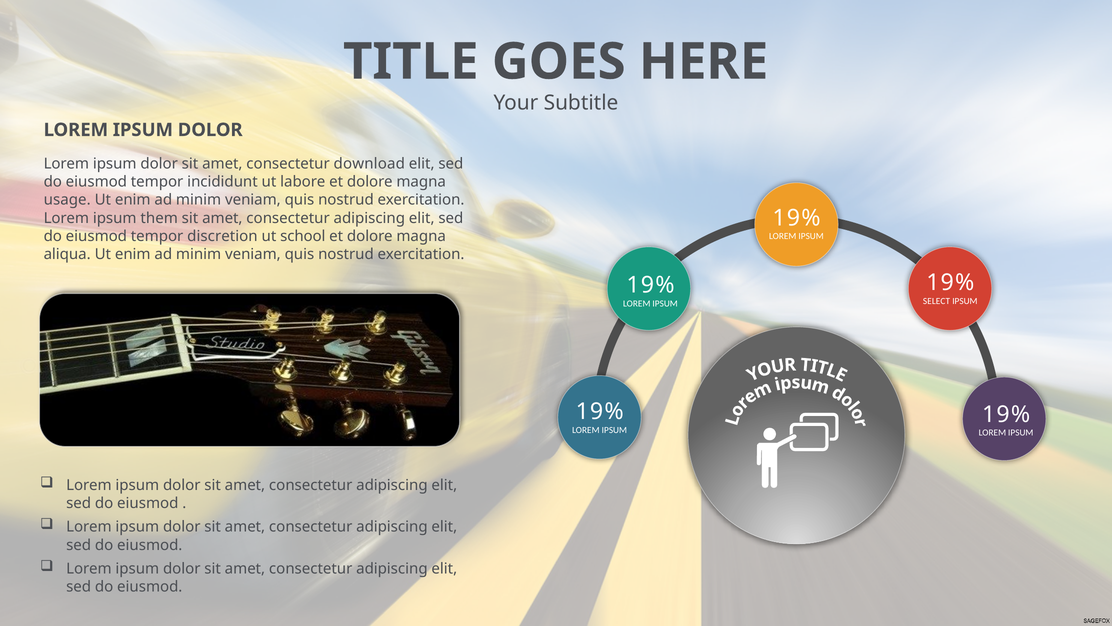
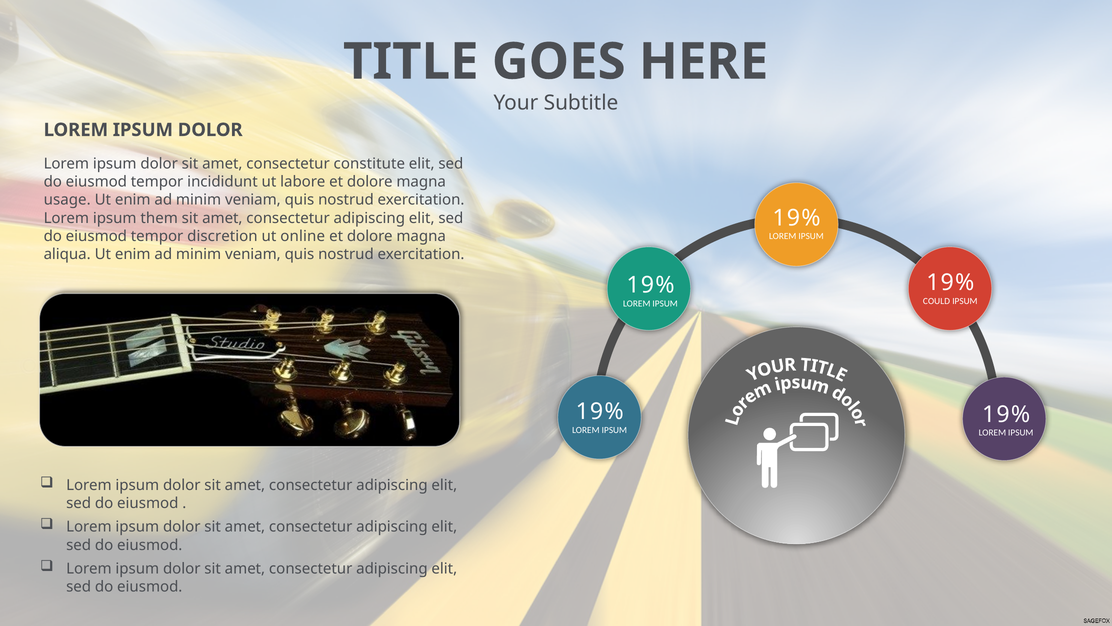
download: download -> constitute (369, 164)
school: school -> online (303, 236)
SELECT: SELECT -> COULD (936, 301)
